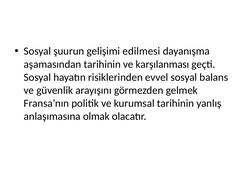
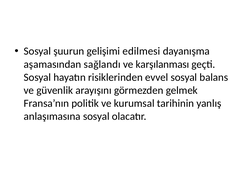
aşamasından tarihinin: tarihinin -> sağlandı (102, 64)
anlaşımasına olmak: olmak -> sosyal (96, 116)
